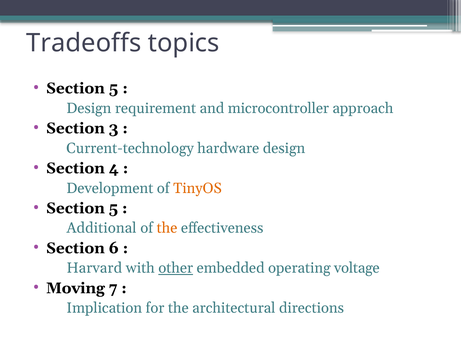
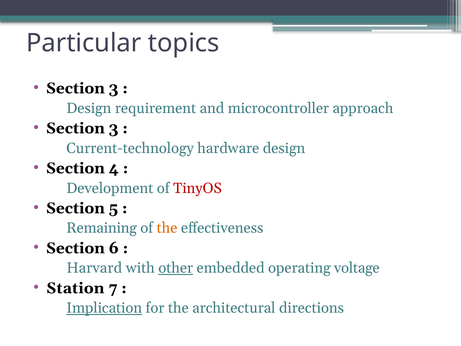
Tradeoffs: Tradeoffs -> Particular (84, 43)
5: 5 -> 3 (114, 88)
TinyOS colour: orange -> red (198, 188)
Additional: Additional -> Remaining (102, 228)
Moving: Moving -> Station (75, 288)
Implication underline: none -> present (104, 308)
